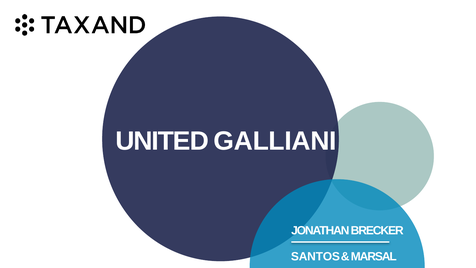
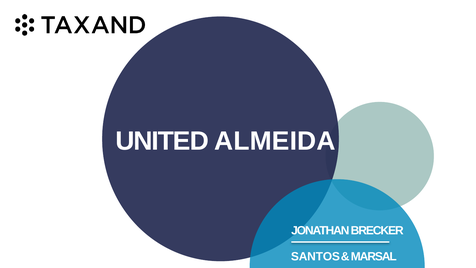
GALLIANI: GALLIANI -> ALMEIDA (275, 141)
